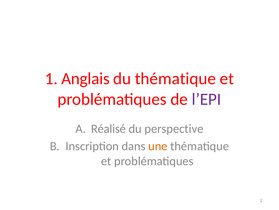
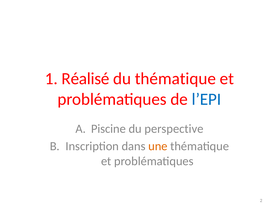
Anglais: Anglais -> Réalisé (85, 78)
l’EPI colour: purple -> blue (206, 99)
Réalisé: Réalisé -> Piscine (108, 128)
